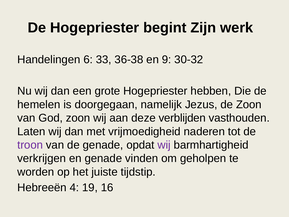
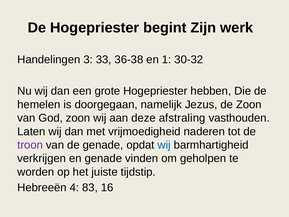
6: 6 -> 3 (88, 60)
9: 9 -> 1 (167, 60)
verblijden: verblijden -> afstraling (182, 118)
wij colour: purple -> blue (164, 145)
19: 19 -> 83 (90, 187)
